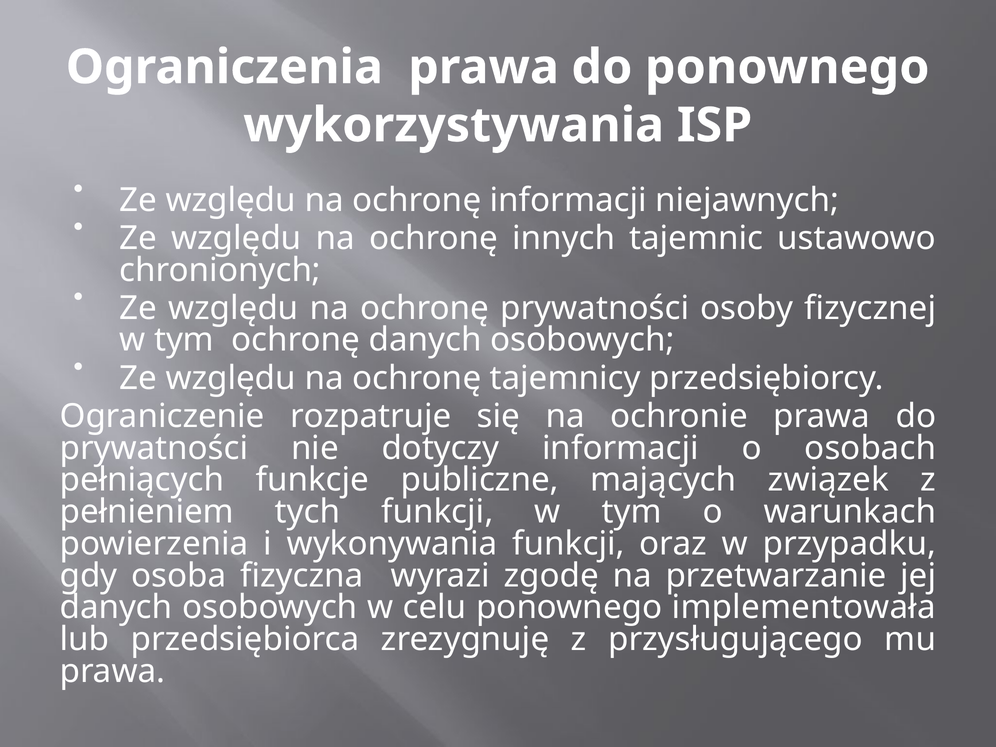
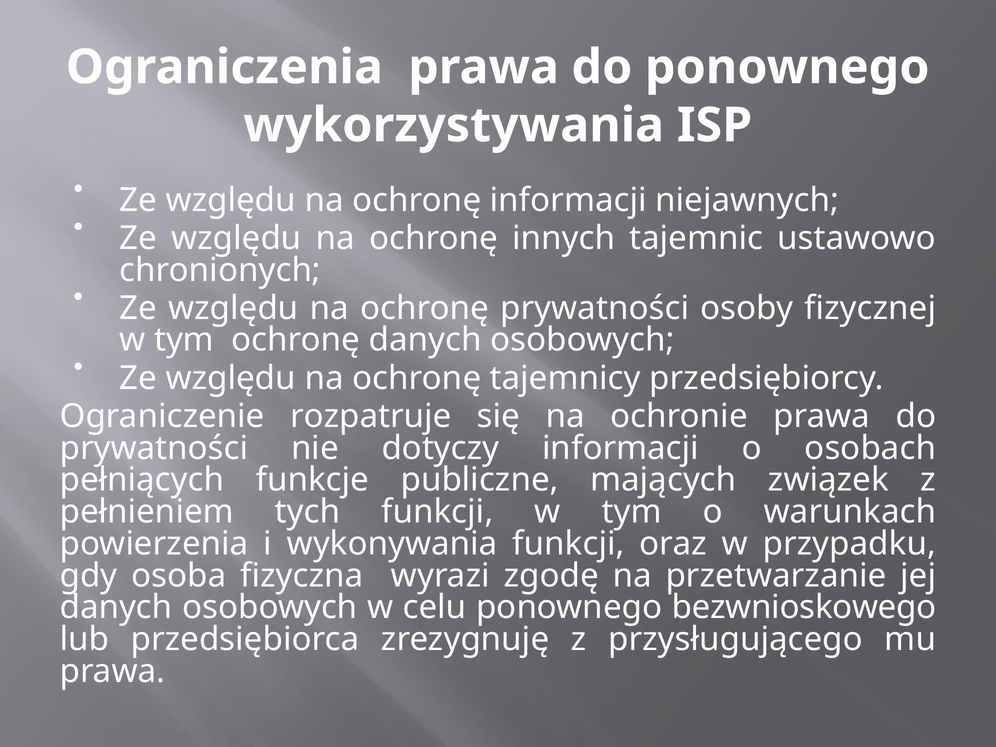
implementowała: implementowała -> bezwnioskowego (804, 607)
